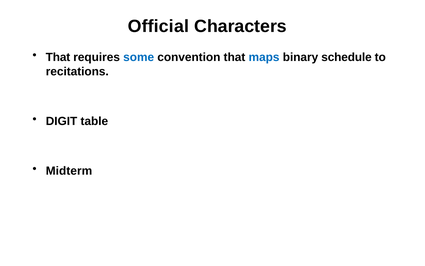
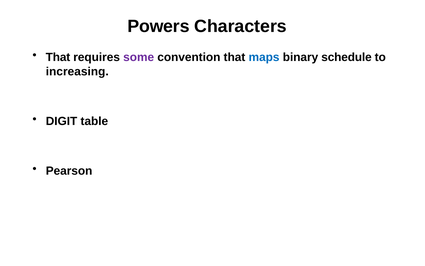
Official: Official -> Powers (159, 26)
some colour: blue -> purple (139, 57)
recitations: recitations -> increasing (77, 71)
Midterm: Midterm -> Pearson (69, 171)
